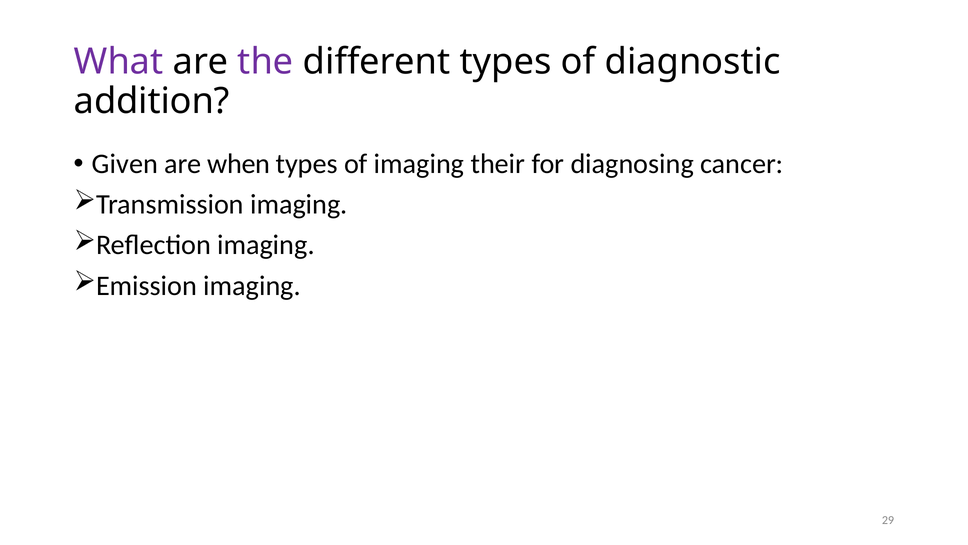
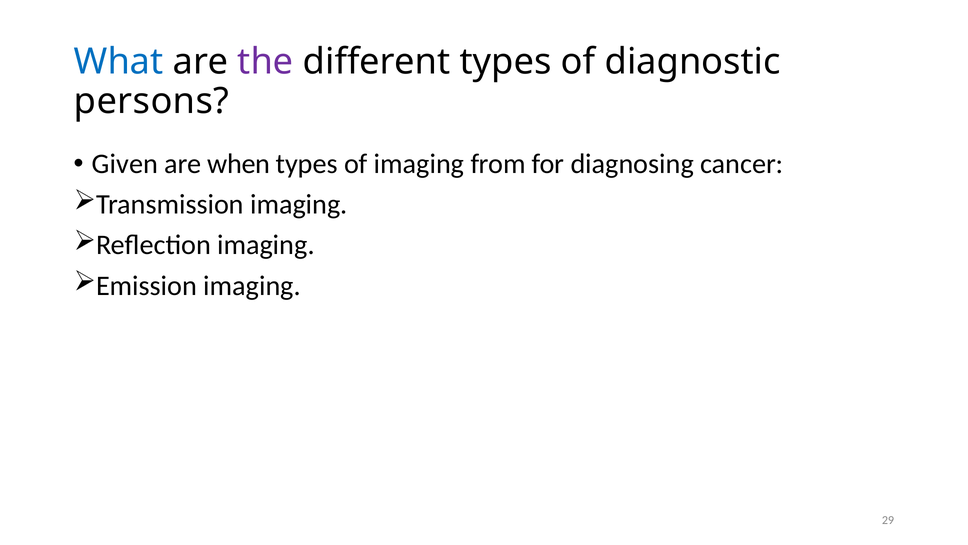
What colour: purple -> blue (119, 62)
addition: addition -> persons (152, 101)
their: their -> from (498, 164)
